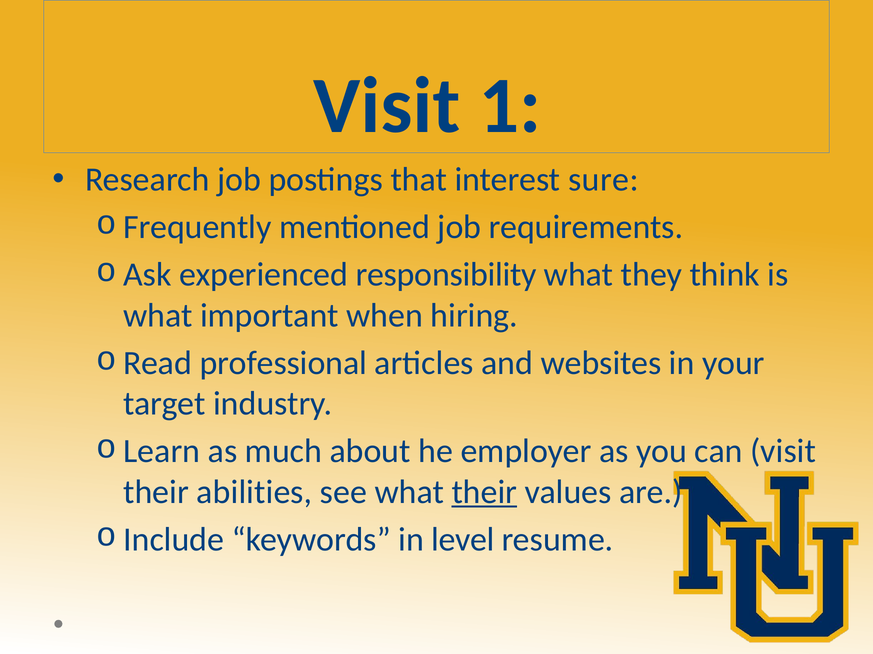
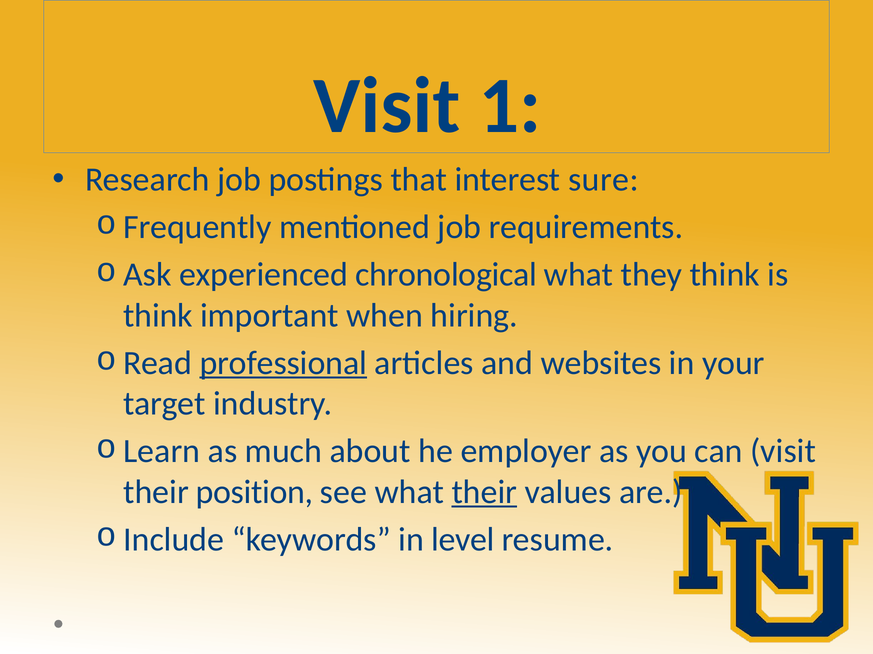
responsibility: responsibility -> chronological (446, 275)
what: what -> think (158, 316)
professional underline: none -> present (283, 363)
abilities: abilities -> position (255, 492)
